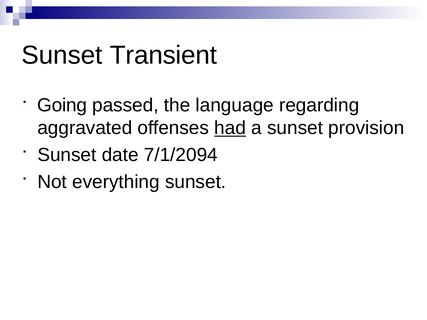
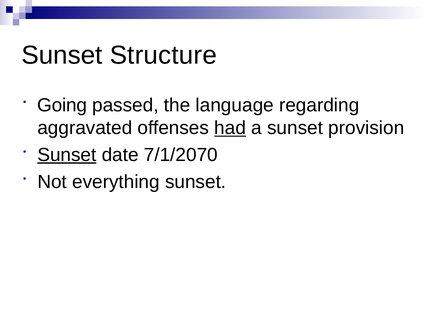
Transient: Transient -> Structure (163, 55)
Sunset underline: none -> present (67, 155)
7/1/2094: 7/1/2094 -> 7/1/2070 (181, 155)
